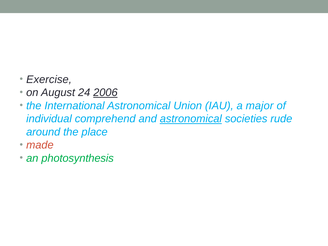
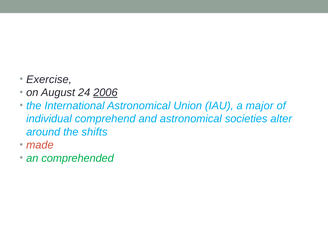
astronomical underline: present -> none (191, 119)
rude: rude -> alter (281, 119)
place: place -> shifts (95, 132)
photosynthesis: photosynthesis -> comprehended (78, 158)
